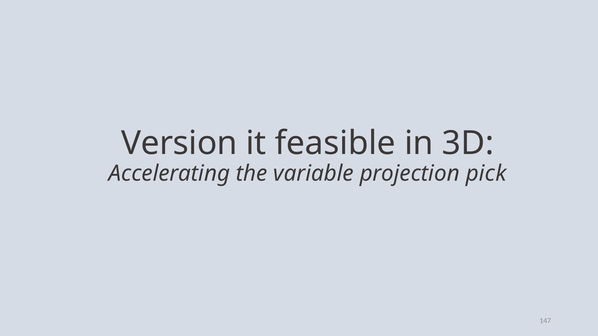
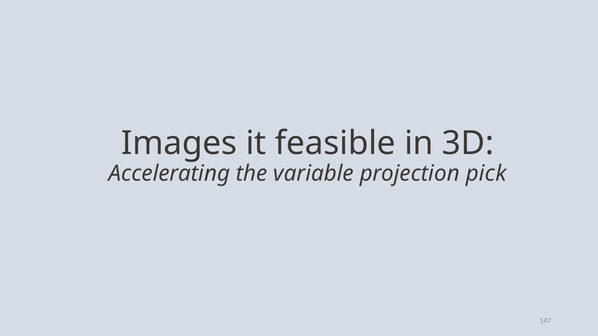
Version: Version -> Images (179, 143)
